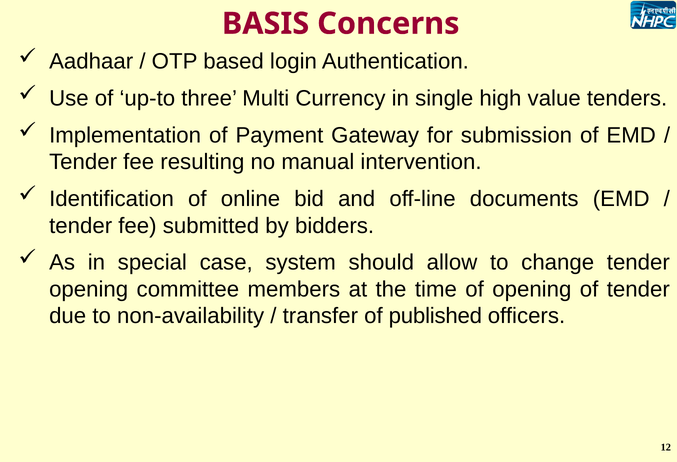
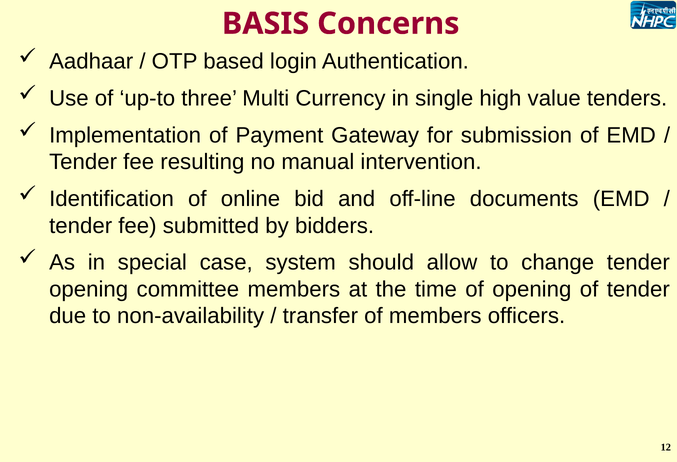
of published: published -> members (435, 316)
